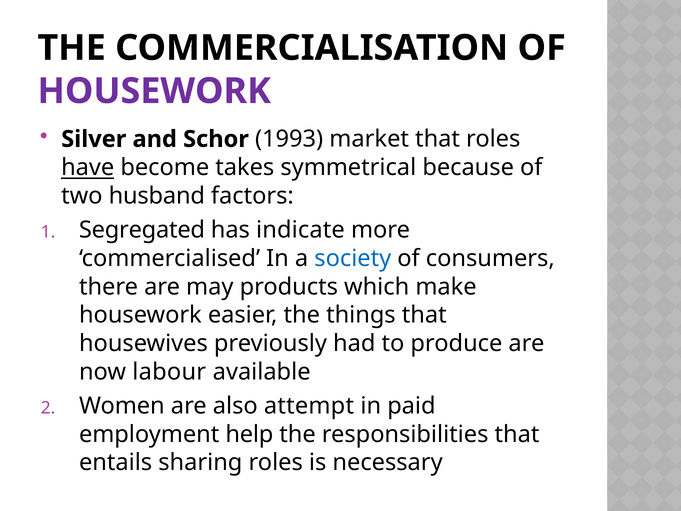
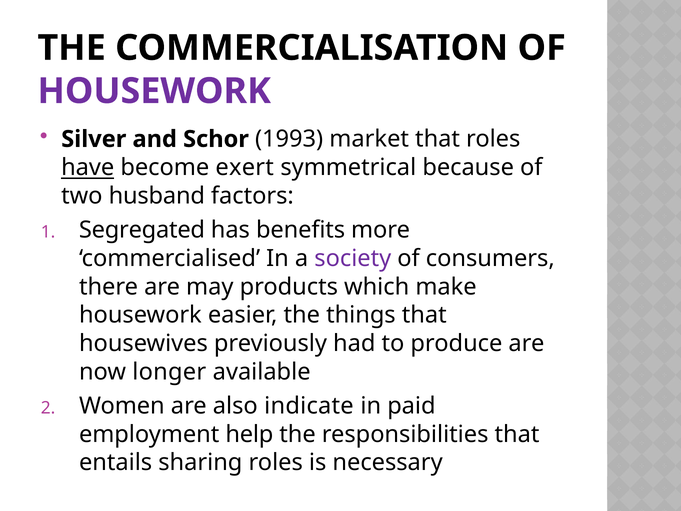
takes: takes -> exert (245, 167)
indicate: indicate -> benefits (301, 230)
society colour: blue -> purple (353, 258)
labour: labour -> longer (169, 372)
attempt: attempt -> indicate (309, 406)
